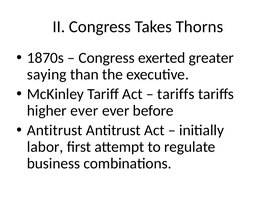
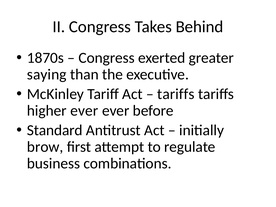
Thorns: Thorns -> Behind (200, 27)
Antitrust: Antitrust -> Standard (55, 130)
labor: labor -> brow (45, 147)
